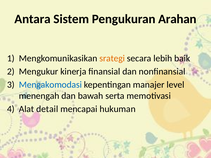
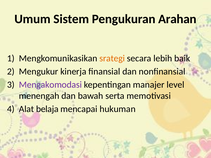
Antara: Antara -> Umum (33, 19)
Mengakomodasi colour: blue -> purple (50, 85)
detail: detail -> belaja (47, 109)
